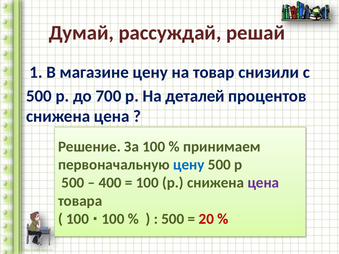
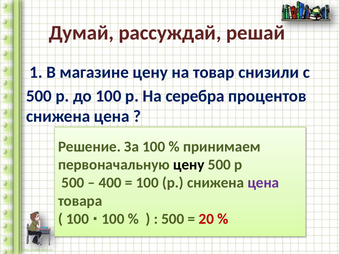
до 700: 700 -> 100 (109, 96)
деталей: деталей -> серебра (195, 96)
цену colour: blue -> black (189, 165)
